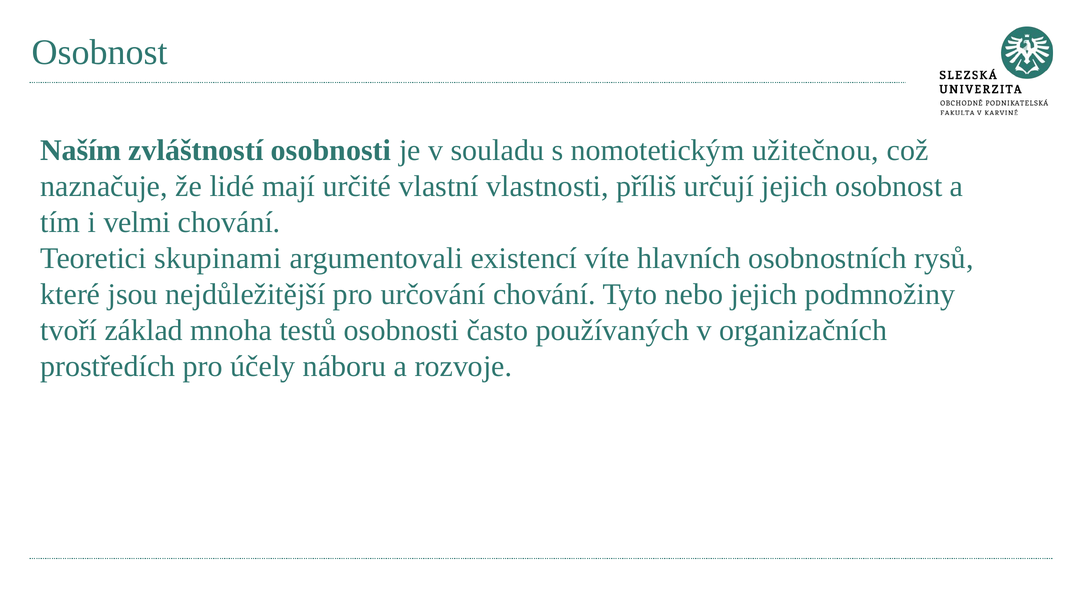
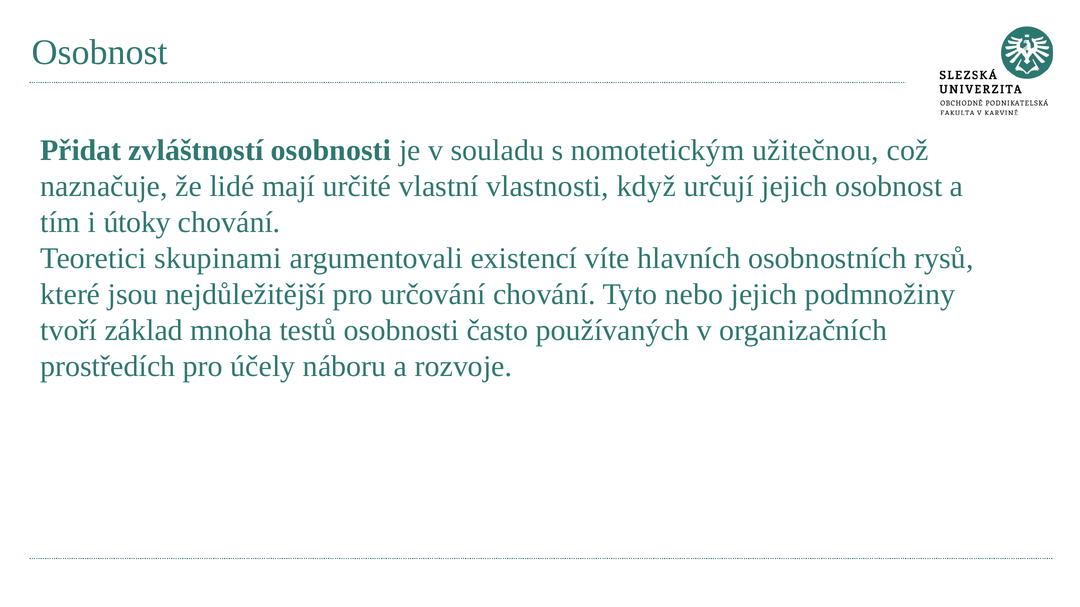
Naším: Naším -> Přidat (81, 151)
příliš: příliš -> když (646, 187)
velmi: velmi -> útoky (137, 223)
